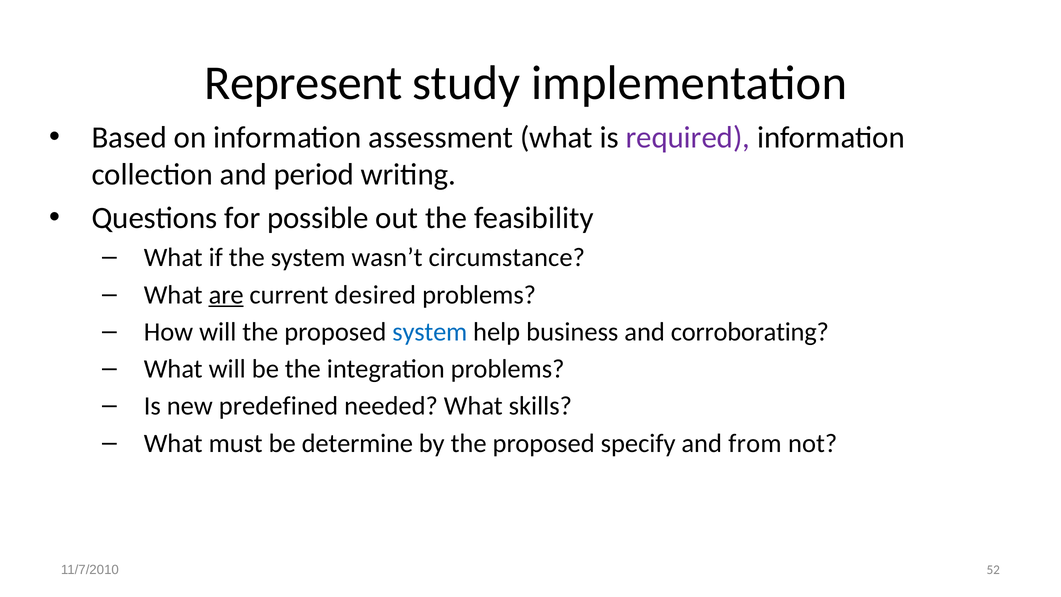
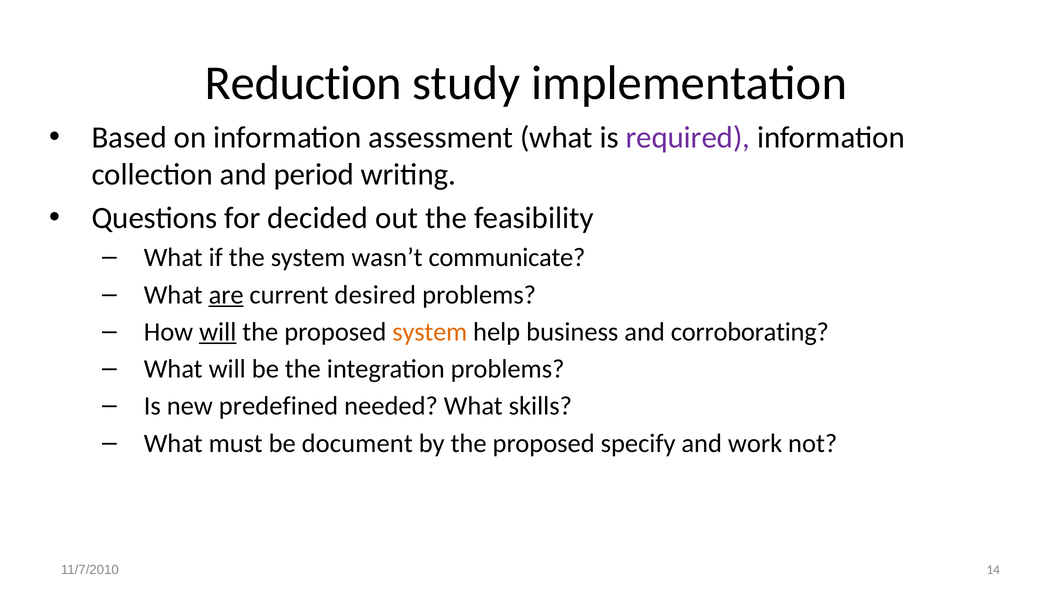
Represent: Represent -> Reduction (303, 83)
possible: possible -> decided (318, 218)
circumstance: circumstance -> communicate (507, 258)
will underline: none -> present (218, 332)
system colour: blue -> orange (430, 332)
determine: determine -> document (357, 443)
from: from -> work (755, 443)
52: 52 -> 14 (993, 570)
